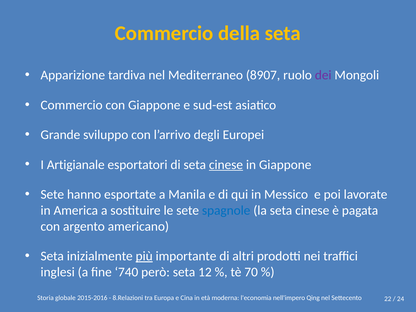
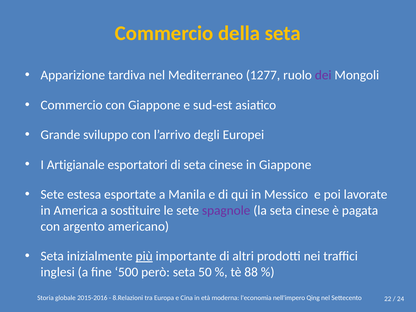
8907: 8907 -> 1277 (263, 75)
cinese underline: present -> none (226, 165)
hanno: hanno -> estesa (84, 194)
spagnole colour: blue -> purple (226, 210)
740: 740 -> 500 (126, 272)
12: 12 -> 50 (205, 272)
70: 70 -> 88 (251, 272)
